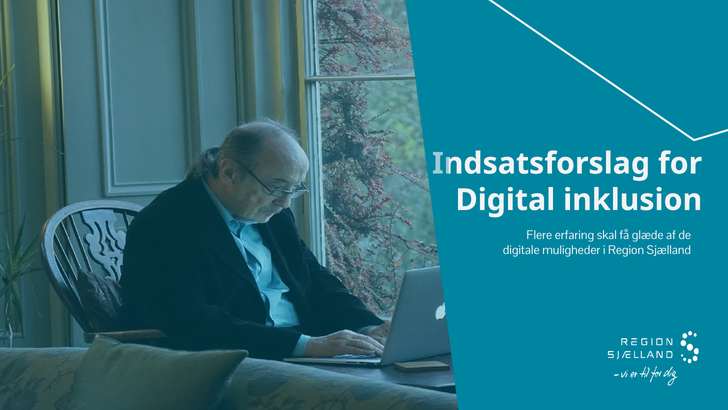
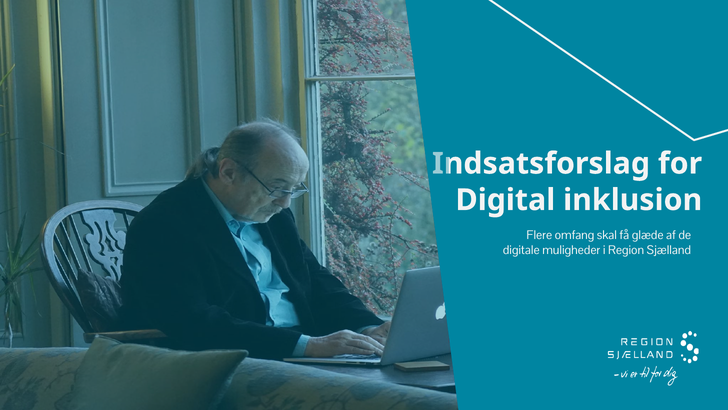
erfaring: erfaring -> omfang (574, 235)
